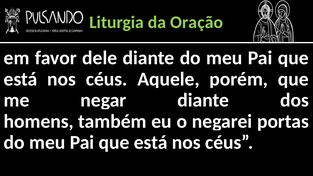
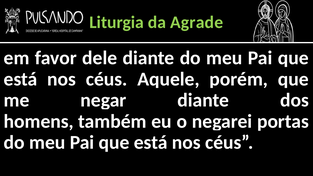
Oração: Oração -> Agrade (197, 22)
